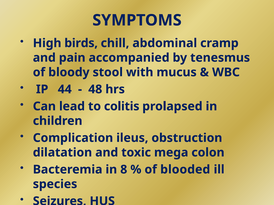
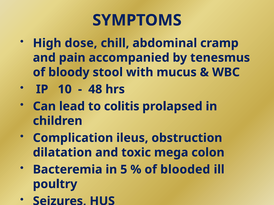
birds: birds -> dose (81, 43)
44: 44 -> 10 (65, 89)
8: 8 -> 5 (124, 170)
species: species -> poultry (55, 185)
